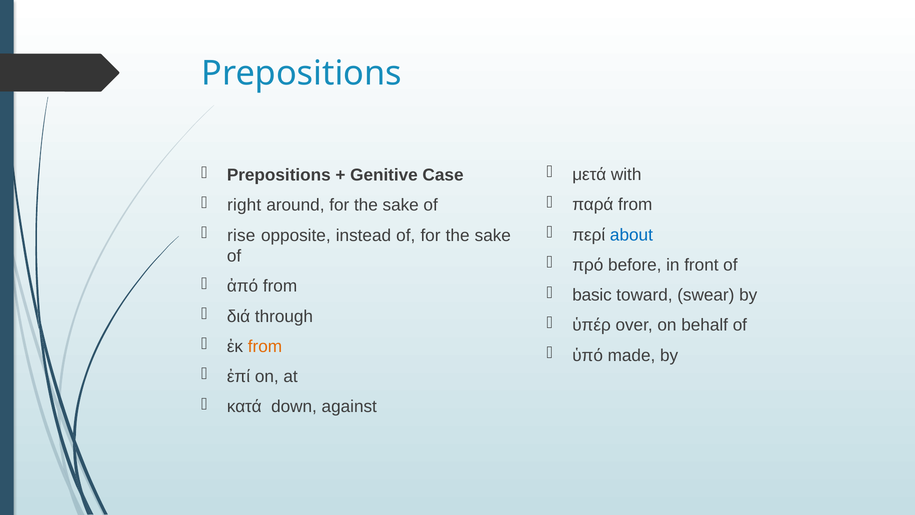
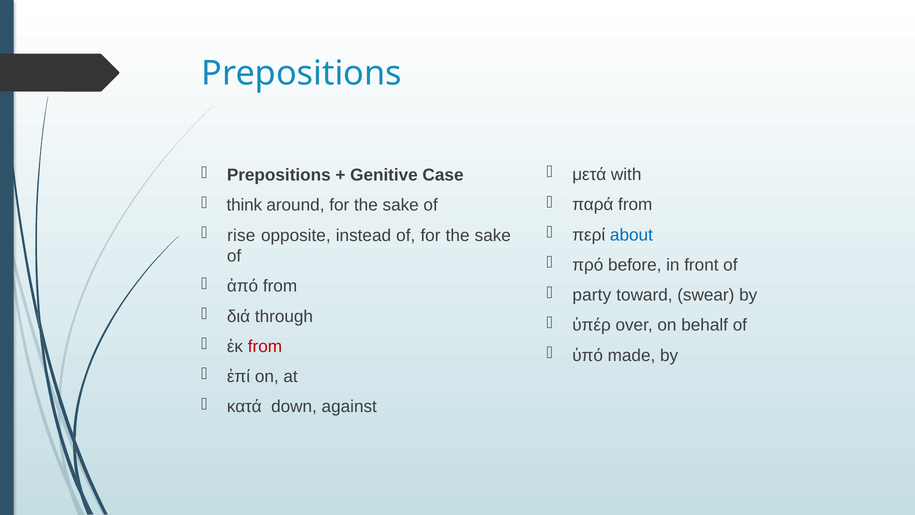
right: right -> think (244, 205)
basic: basic -> party (592, 295)
from colour: orange -> red (265, 346)
